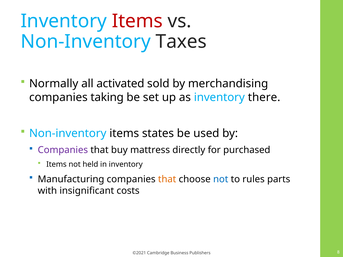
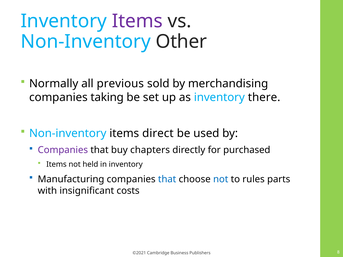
Items colour: red -> purple (137, 21)
Taxes: Taxes -> Other (181, 42)
activated: activated -> previous (120, 84)
states: states -> direct (158, 133)
mattress: mattress -> chapters (150, 150)
that colour: orange -> blue (167, 179)
